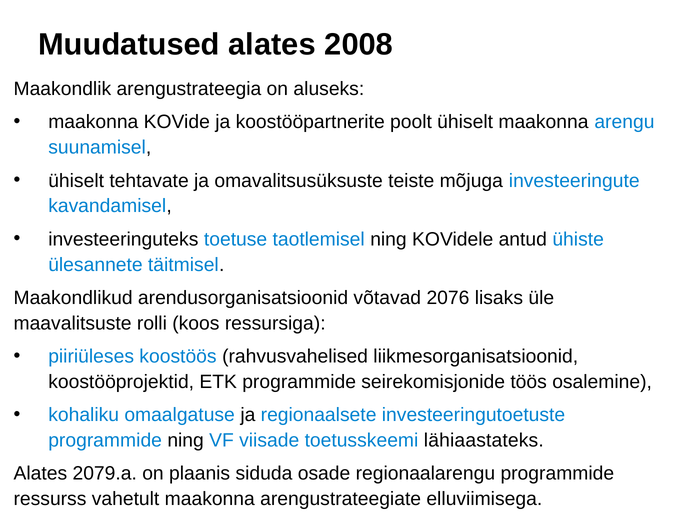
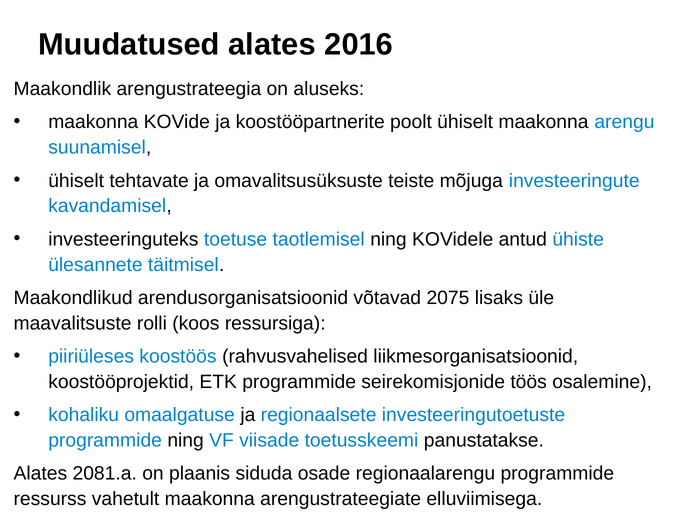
2008: 2008 -> 2016 (359, 45)
2076: 2076 -> 2075 (448, 298)
lähiaastateks: lähiaastateks -> panustatakse (484, 440)
2079.a: 2079.a -> 2081.a (105, 474)
